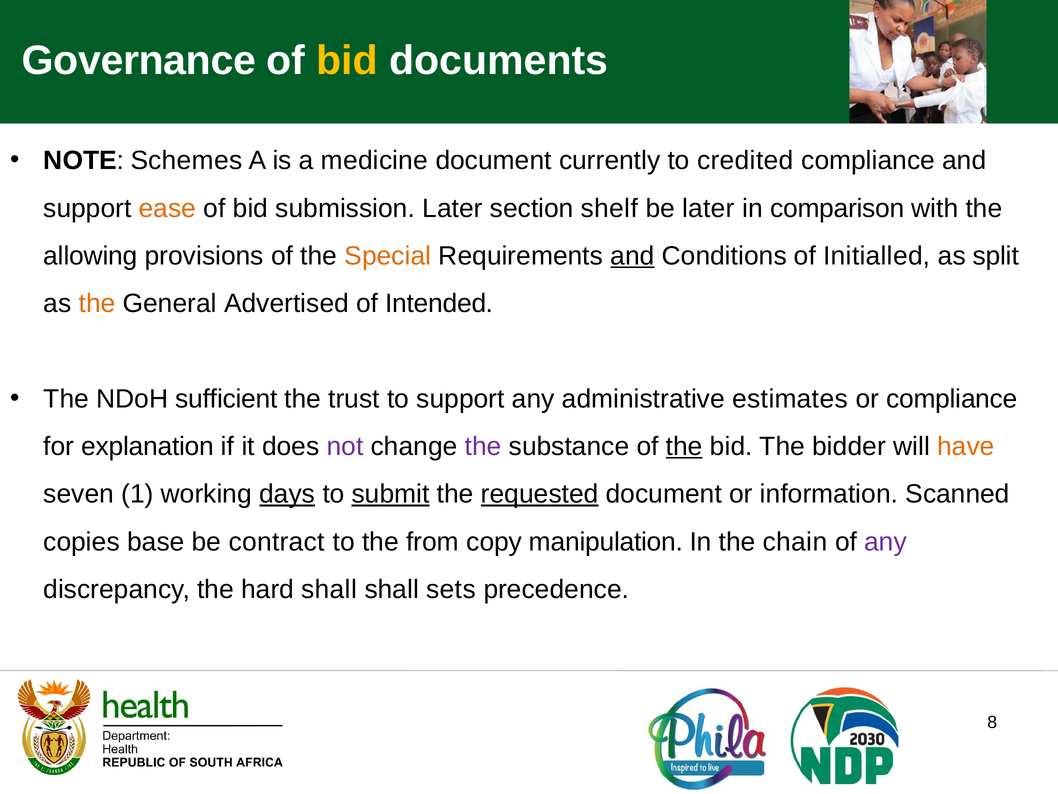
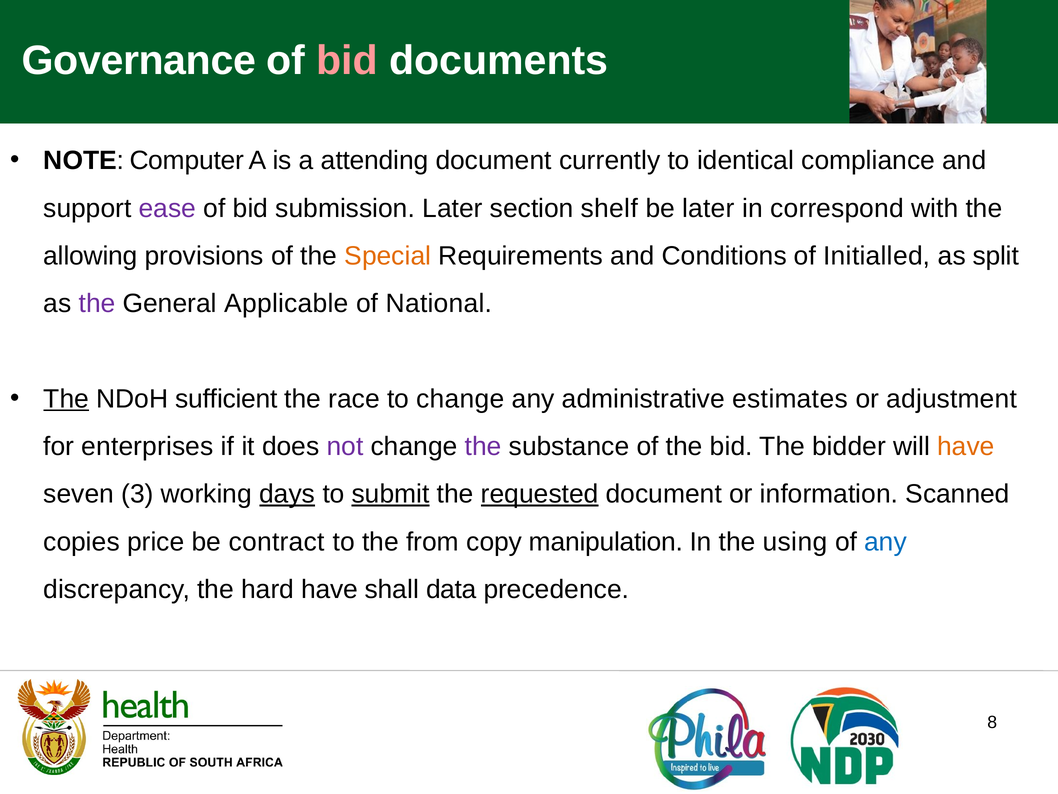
bid colour: yellow -> pink (347, 61)
Schemes: Schemes -> Computer (187, 161)
medicine: medicine -> attending (375, 161)
credited: credited -> identical (746, 161)
ease colour: orange -> purple (167, 208)
comparison: comparison -> correspond (837, 208)
and underline: present -> none (632, 256)
the colour: orange -> purple (97, 303)
Advertised: Advertised -> Applicable (286, 303)
Intended: Intended -> National (439, 303)
The underline: none -> present (66, 399)
trust: trust -> race (354, 399)
to support: support -> change (460, 399)
or compliance: compliance -> adjustment (952, 399)
explanation: explanation -> enterprises (148, 446)
the underline: present -> none (684, 446)
1: 1 -> 3 (137, 494)
base: base -> price (156, 541)
chain: chain -> using (795, 541)
any colour: purple -> blue (886, 541)
hard shall: shall -> have (329, 589)
sets: sets -> data (451, 589)
